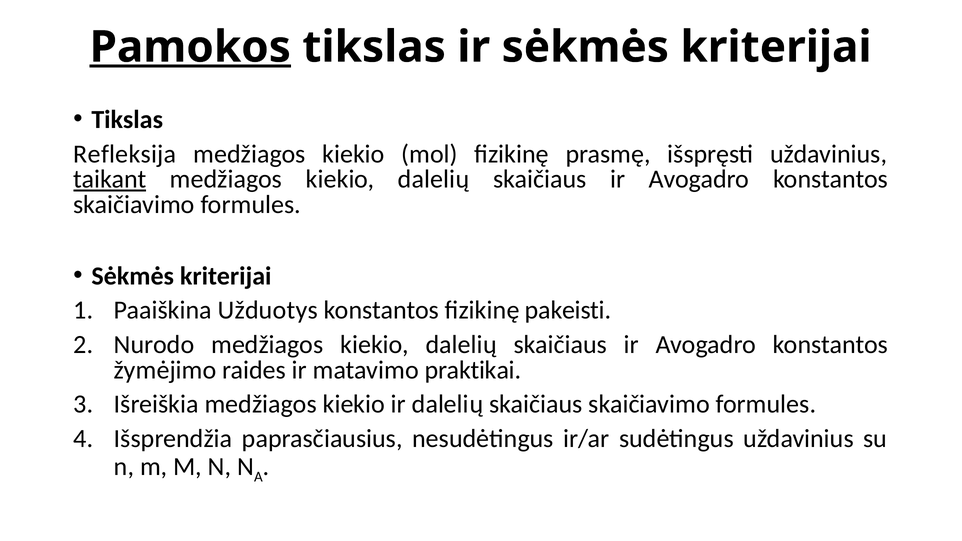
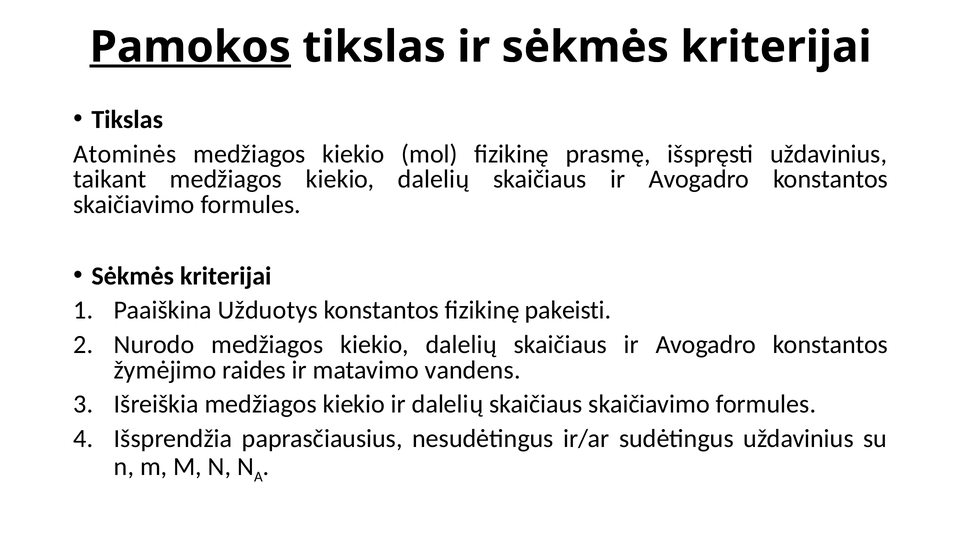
Refleksija: Refleksija -> Atominės (125, 154)
taikant underline: present -> none (110, 179)
praktikai: praktikai -> vandens (473, 370)
